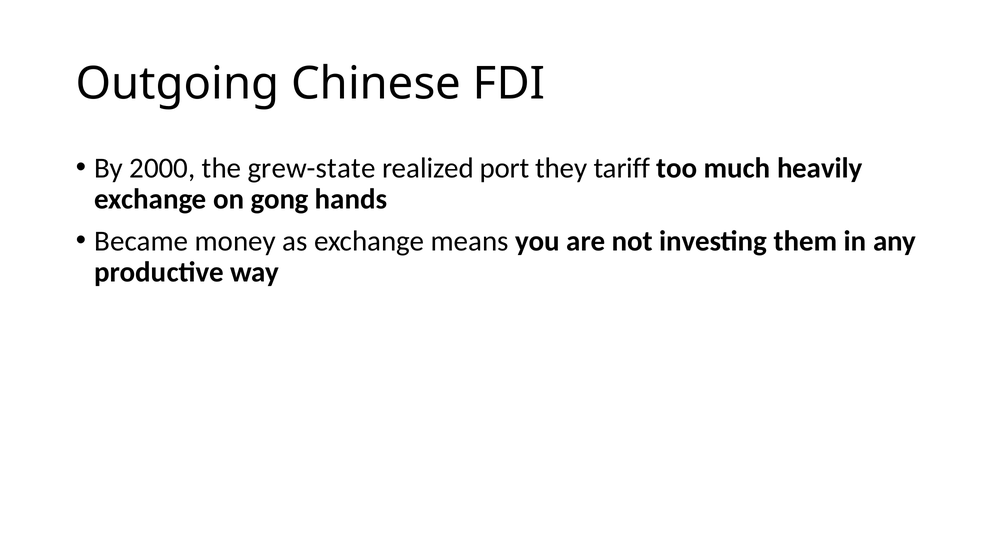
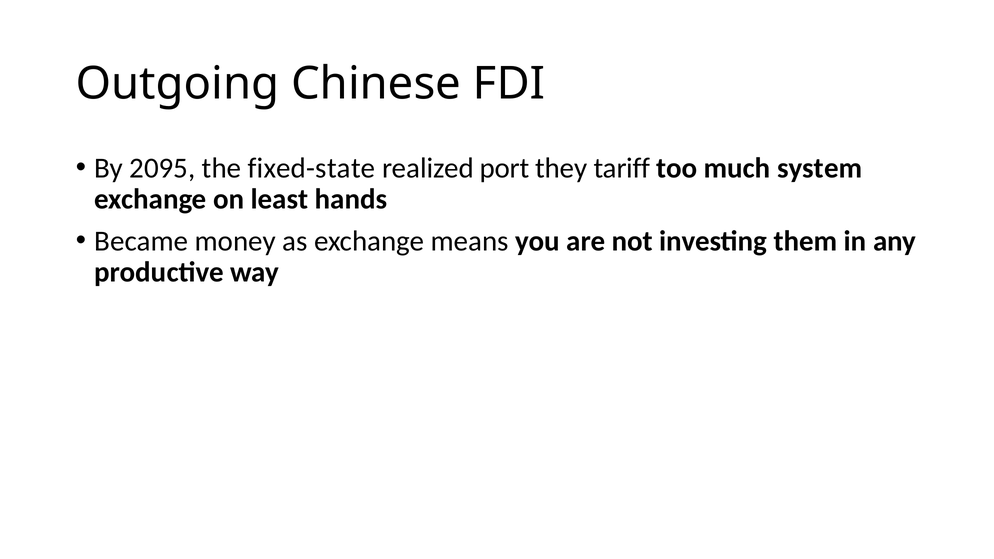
2000: 2000 -> 2095 (162, 168)
grew-state: grew-state -> fixed-state (312, 168)
heavily: heavily -> system (820, 168)
gong: gong -> least (280, 199)
